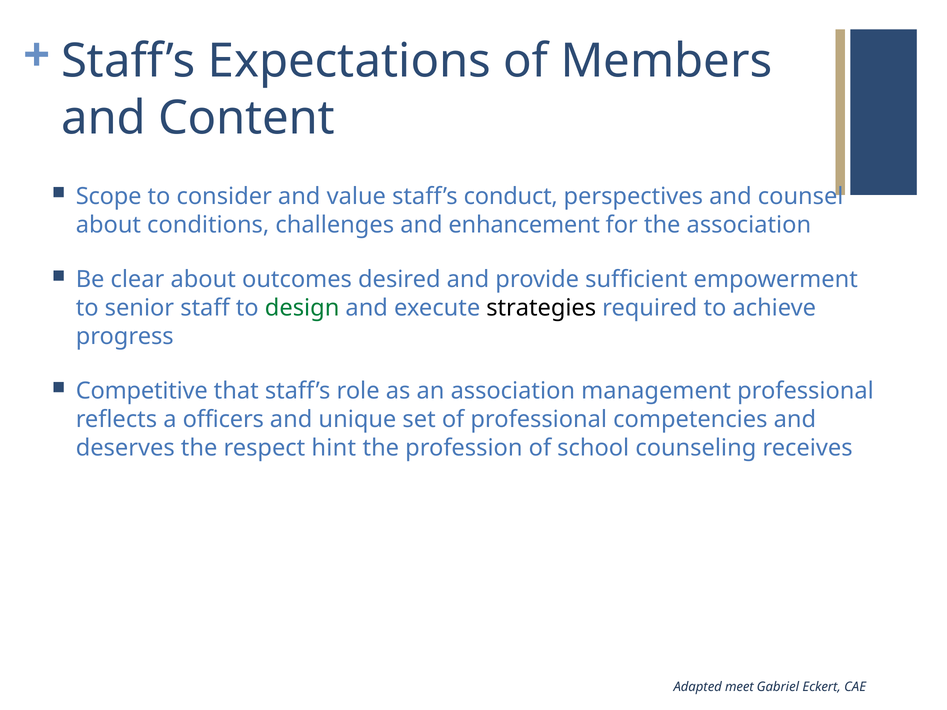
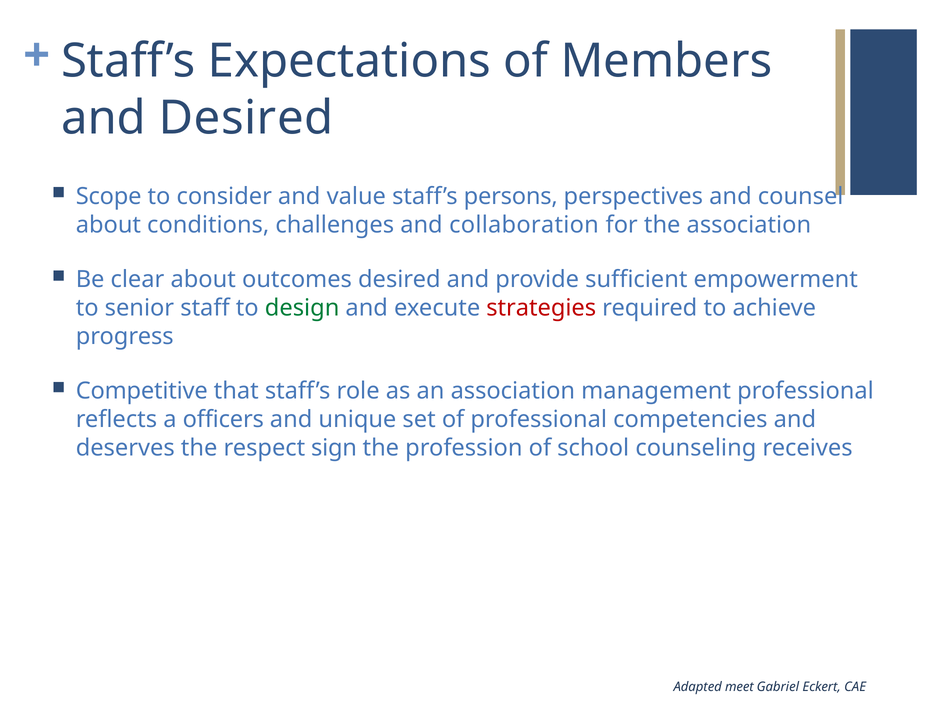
and Content: Content -> Desired (246, 118)
conduct: conduct -> persons (511, 196)
enhancement: enhancement -> collaboration (524, 225)
strategies colour: black -> red (541, 308)
hint: hint -> sign (334, 448)
